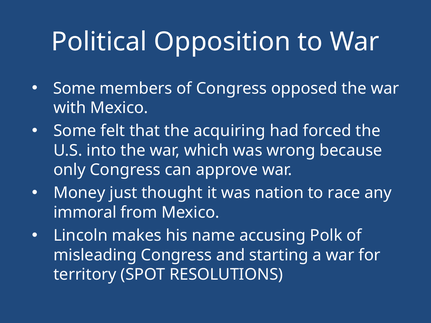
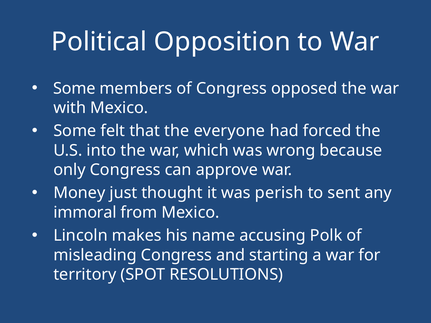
acquiring: acquiring -> everyone (229, 131)
nation: nation -> perish (279, 193)
race: race -> sent (344, 193)
